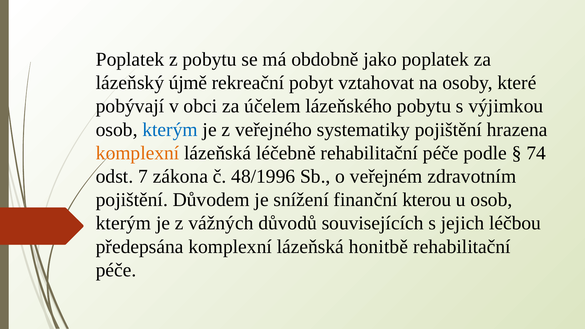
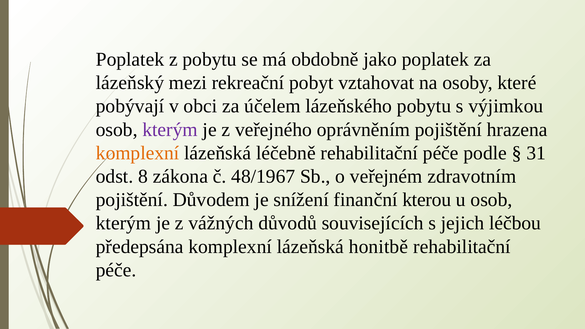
újmě: újmě -> mezi (188, 83)
kterým colour: blue -> purple (170, 130)
systematiky: systematiky -> oprávněním (363, 130)
74: 74 -> 31 (536, 153)
7: 7 -> 8 (143, 176)
48/1996: 48/1996 -> 48/1967 (263, 176)
